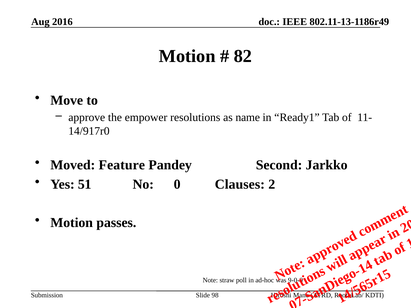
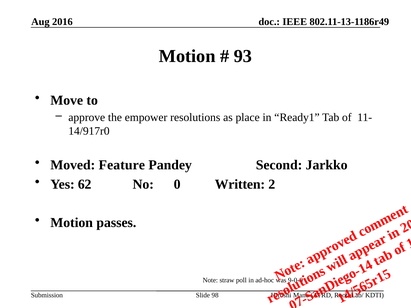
82: 82 -> 93 (243, 56)
name: name -> place (248, 117)
51: 51 -> 62 (85, 184)
Clauses: Clauses -> Written (240, 184)
